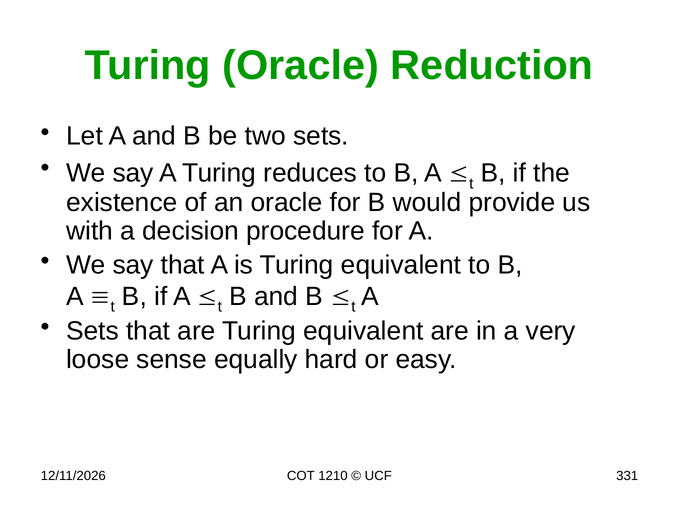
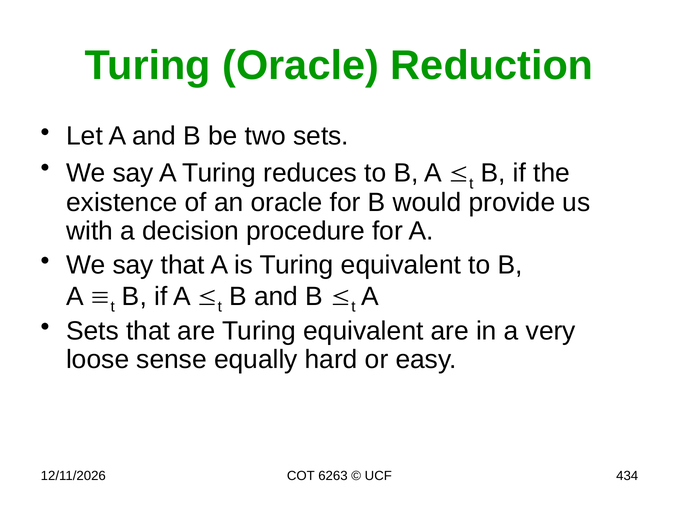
1210: 1210 -> 6263 (333, 476)
331: 331 -> 434 (627, 476)
